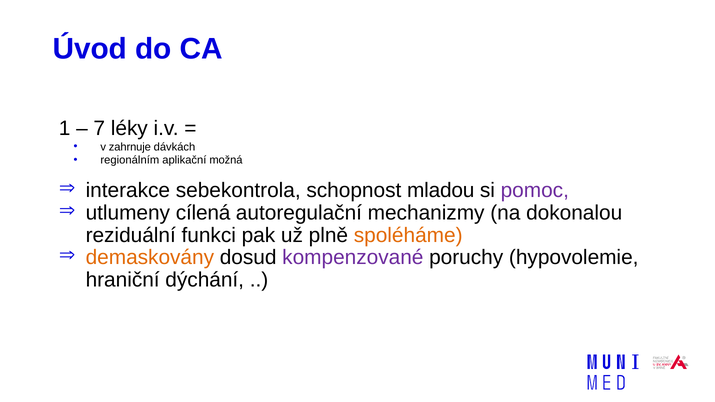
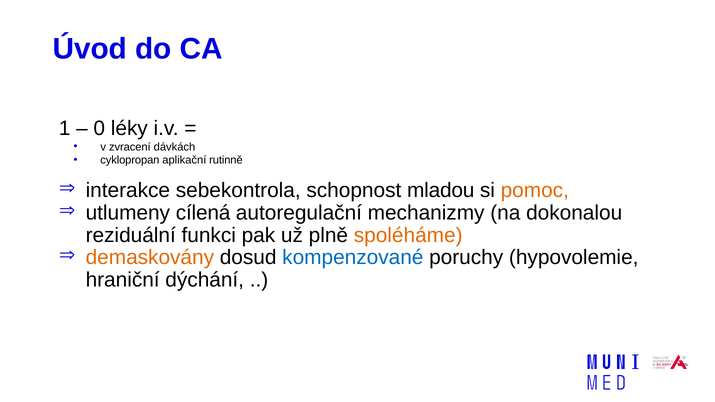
7: 7 -> 0 (99, 128)
zahrnuje: zahrnuje -> zvracení (130, 147)
regionálním: regionálním -> cyklopropan (130, 160)
možná: možná -> rutinně (226, 160)
pomoc colour: purple -> orange (535, 191)
kompenzované colour: purple -> blue (353, 258)
